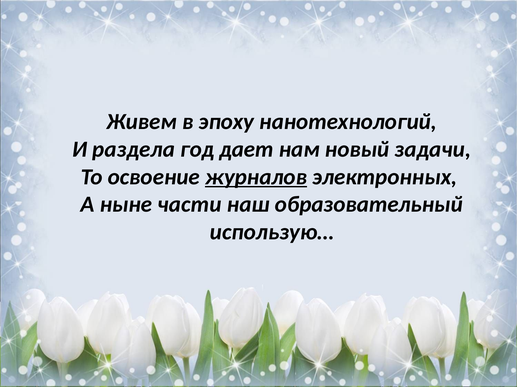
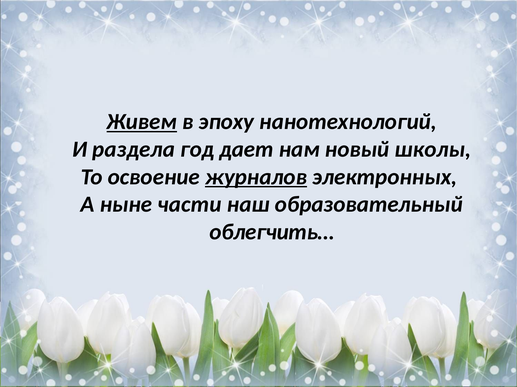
Живем underline: none -> present (142, 122)
задачи: задачи -> школы (433, 150)
использую…: использую… -> облегчить… (272, 232)
